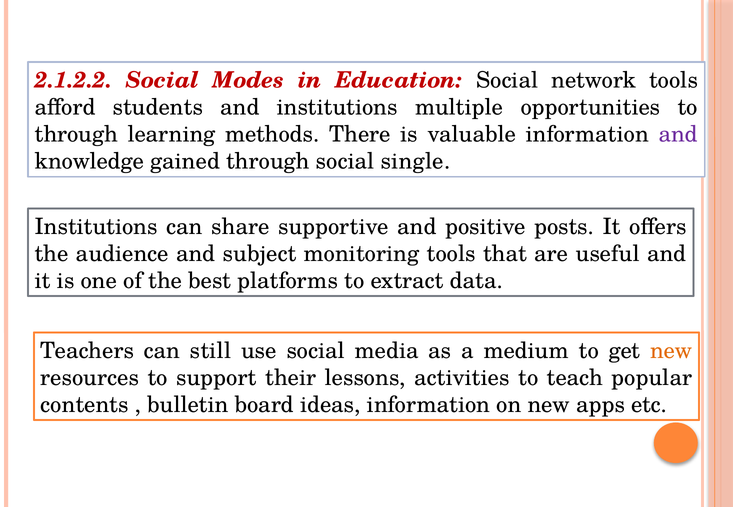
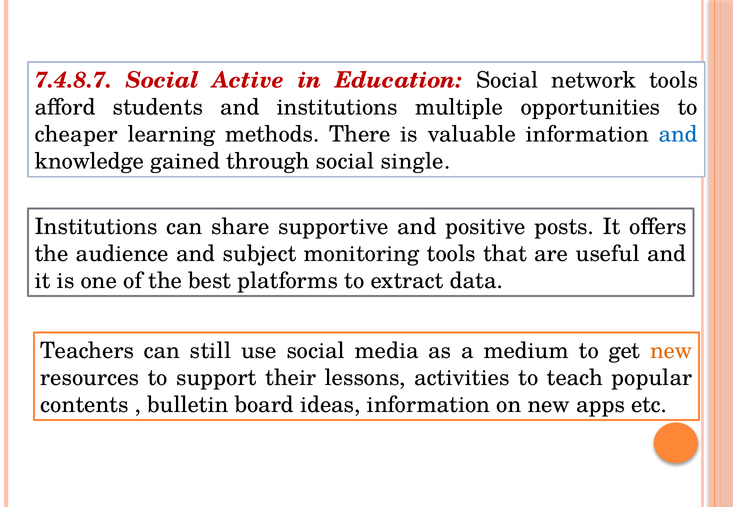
2.1.2.2: 2.1.2.2 -> 7.4.8.7 (74, 80)
Modes: Modes -> Active (248, 80)
through: through -> cheaper (76, 135)
and colour: purple -> blue (678, 135)
